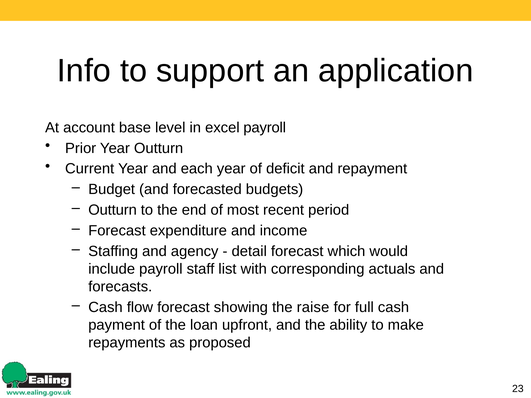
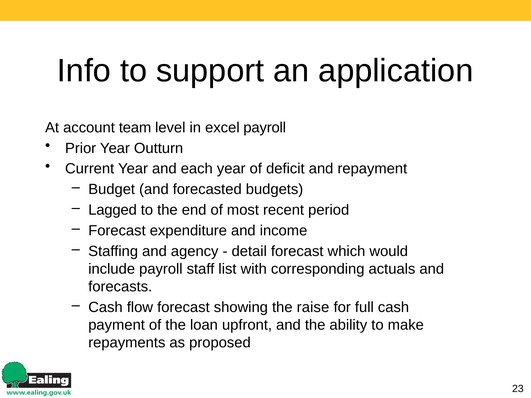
base: base -> team (135, 128)
Outturn: Outturn -> Lagged (113, 210)
